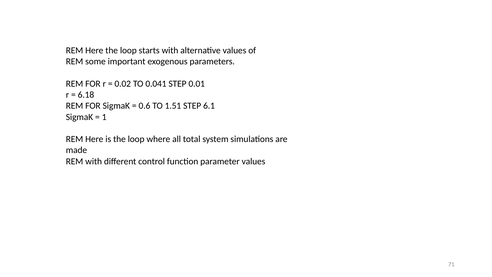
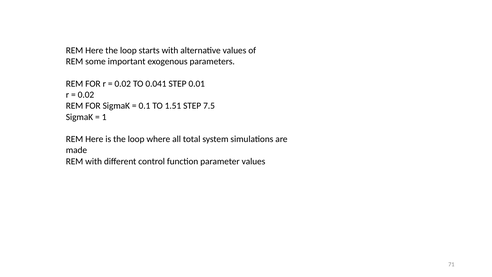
6.18: 6.18 -> 0.02 (86, 95)
0.6: 0.6 -> 0.1 (144, 106)
6.1: 6.1 -> 7.5 (209, 106)
